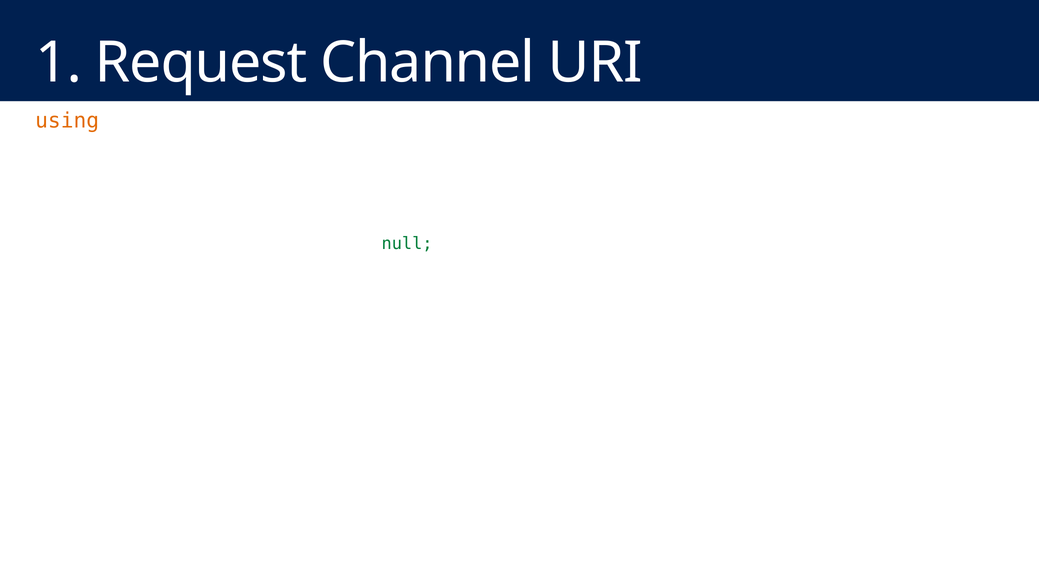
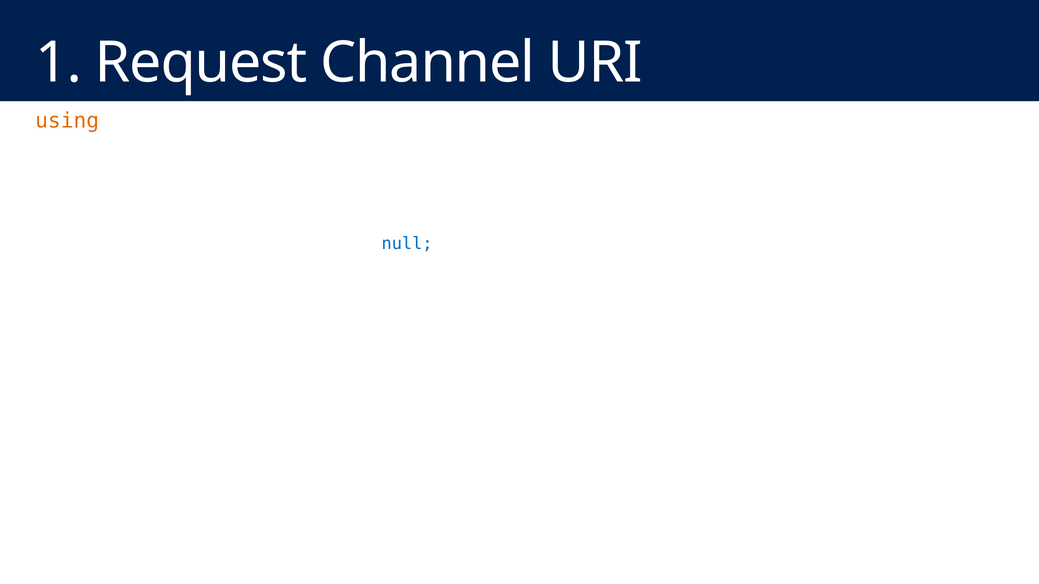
null colour: green -> blue (407, 244)
